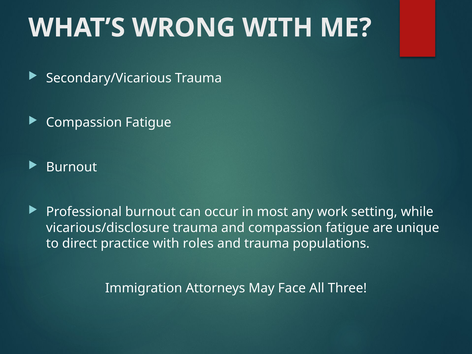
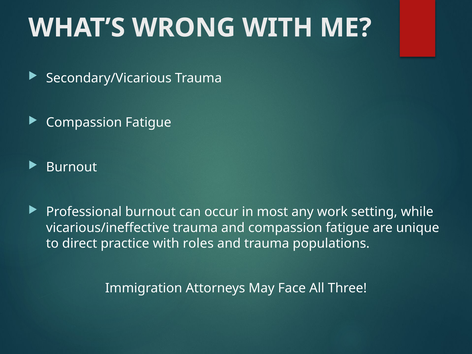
vicarious/disclosure: vicarious/disclosure -> vicarious/ineffective (108, 228)
